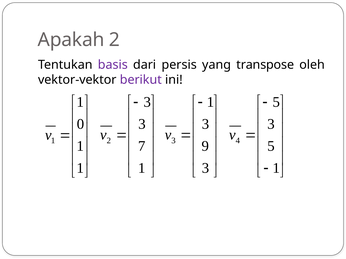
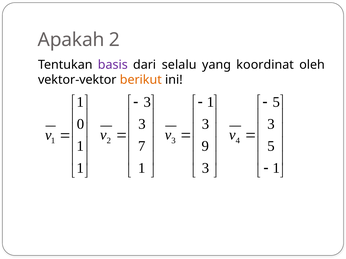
persis: persis -> selalu (179, 65)
transpose: transpose -> koordinat (265, 65)
berikut colour: purple -> orange (141, 80)
